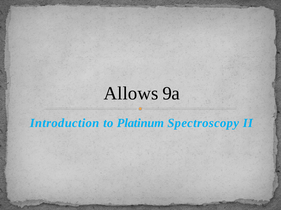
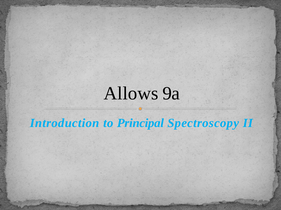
Platinum: Platinum -> Principal (140, 123)
